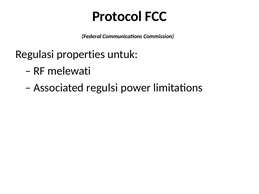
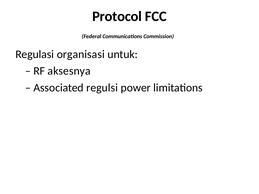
properties: properties -> organisasi (81, 54)
melewati: melewati -> aksesnya (69, 71)
